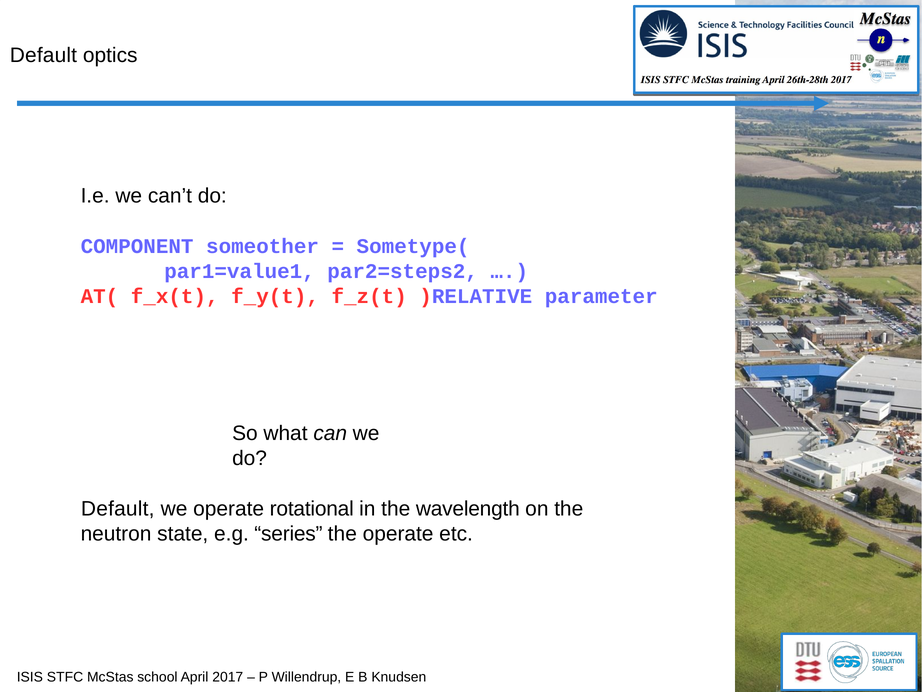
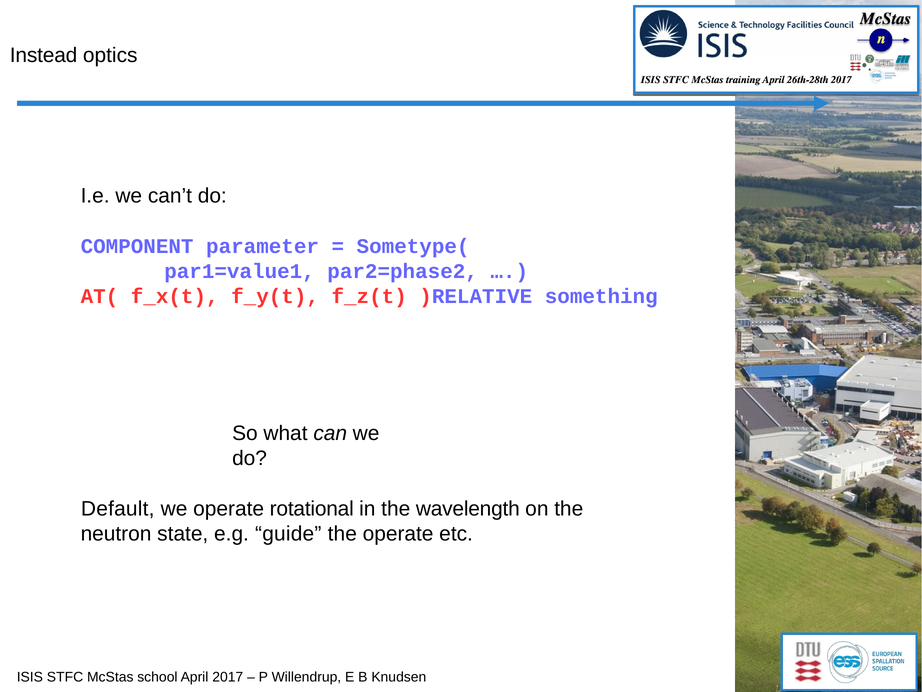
Default: Default -> Instead (44, 55)
someother: someother -> parameter (263, 246)
par2=steps2: par2=steps2 -> par2=phase2 (403, 271)
parameter: parameter -> something (601, 296)
series: series -> guide (288, 534)
